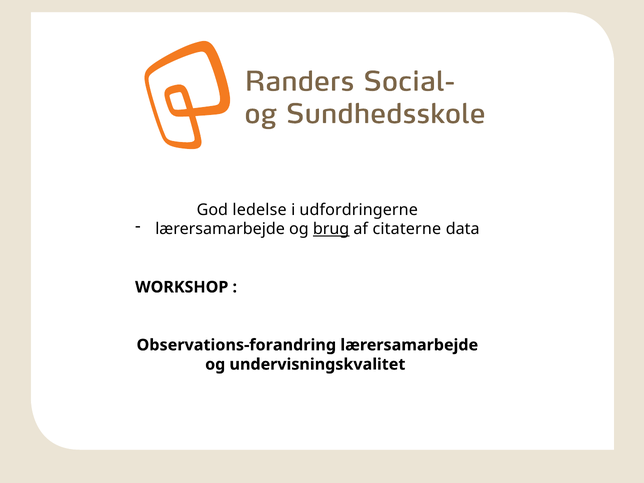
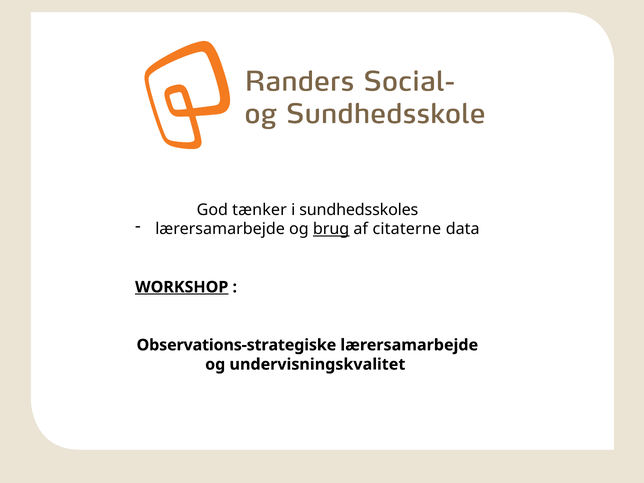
ledelse: ledelse -> tænker (260, 210)
udfordringerne: udfordringerne -> sundhedsskoles (359, 210)
WORKSHOP underline: none -> present (182, 287)
Observations-forandring: Observations-forandring -> Observations-strategiske (236, 345)
